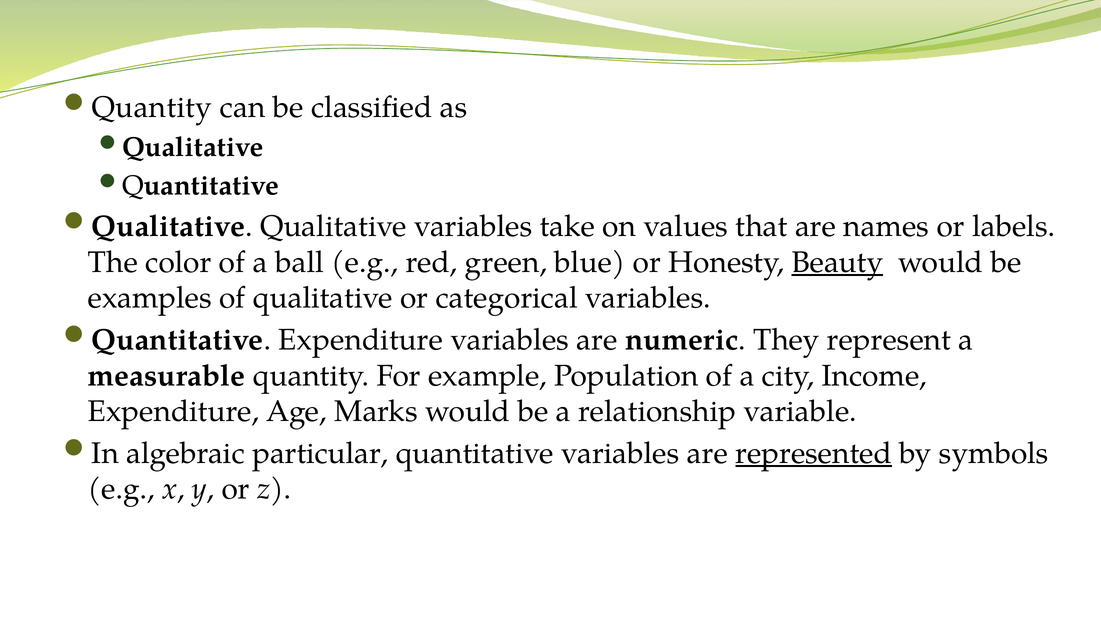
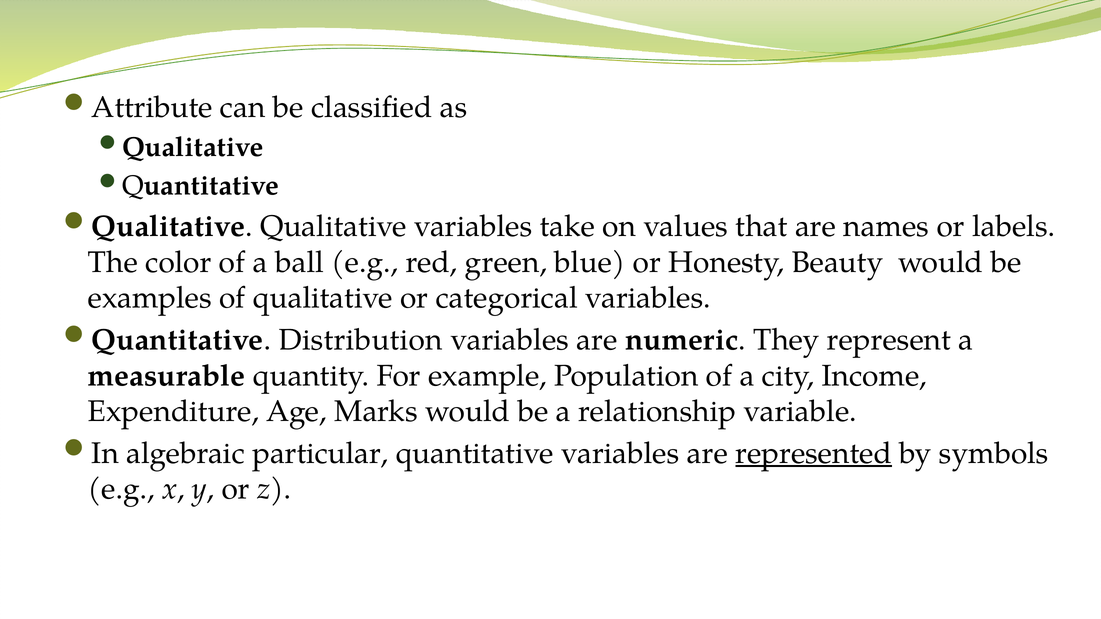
Quantity: Quantity -> Attribute (152, 108)
Beauty underline: present -> none (837, 262)
Quantitative Expenditure: Expenditure -> Distribution (361, 340)
